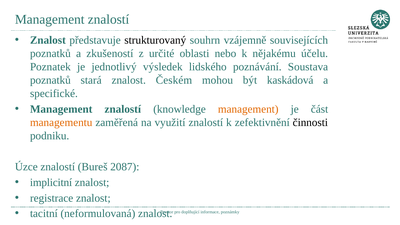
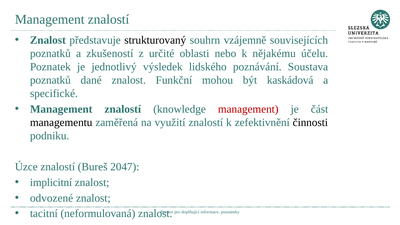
stará: stará -> dané (91, 80)
Českém: Českém -> Funkční (174, 80)
management colour: orange -> red (248, 109)
managementu colour: orange -> black (61, 122)
2087: 2087 -> 2047 (125, 167)
registrace: registrace -> odvozené (52, 198)
